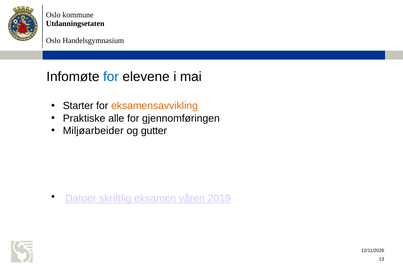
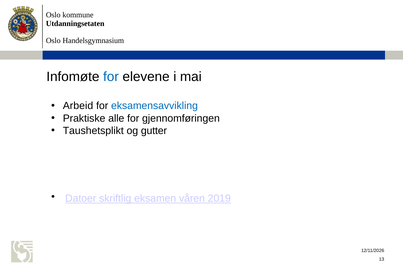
Starter: Starter -> Arbeid (78, 106)
eksamensavvikling colour: orange -> blue (154, 106)
Miljøarbeider: Miljøarbeider -> Taushetsplikt (93, 131)
